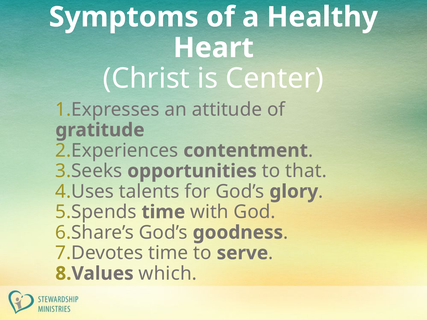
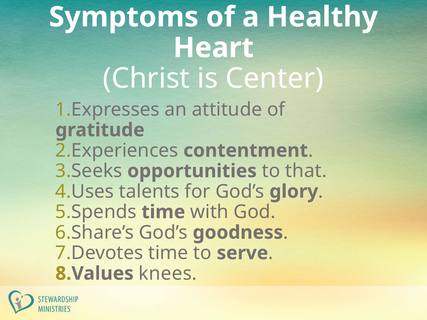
which: which -> knees (168, 274)
